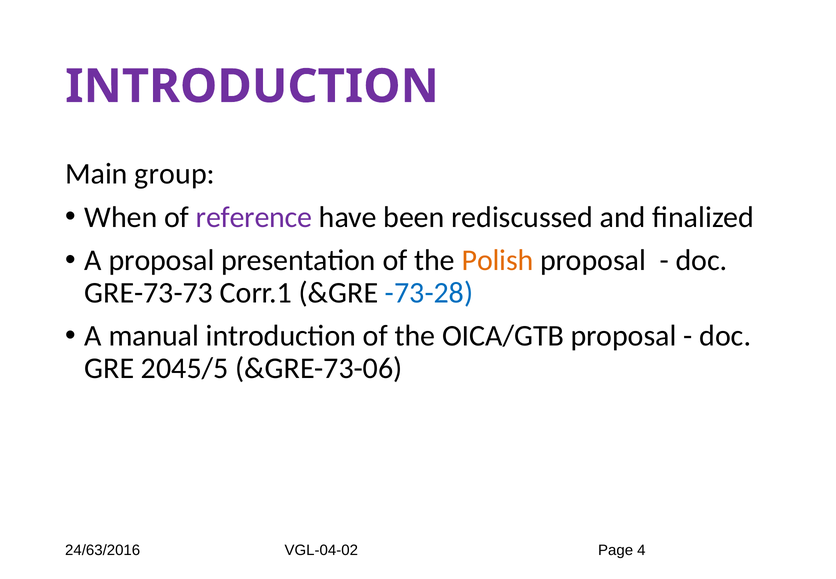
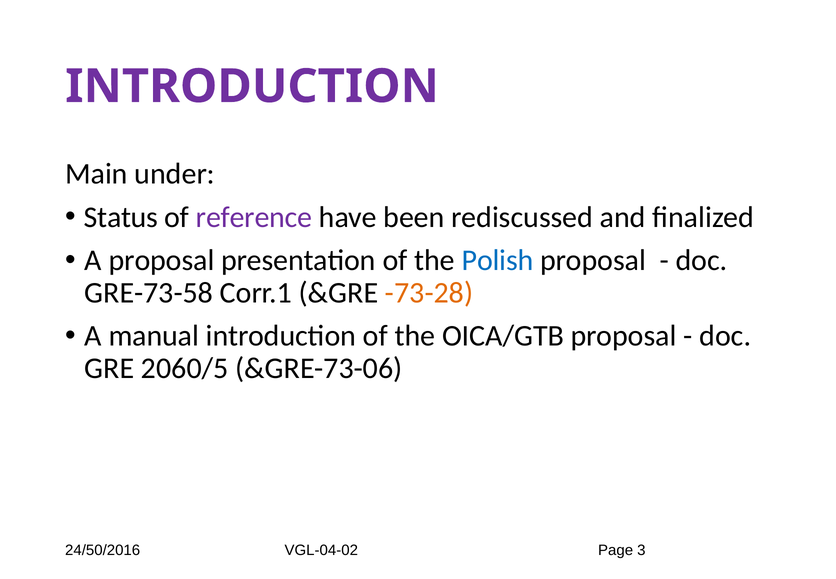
group: group -> under (175, 174)
When: When -> Status (121, 217)
Polish colour: orange -> blue (498, 260)
GRE-73-73: GRE-73-73 -> GRE-73-58 (149, 293)
-73-28 colour: blue -> orange (429, 293)
2045/5: 2045/5 -> 2060/5 (185, 368)
24/63/2016: 24/63/2016 -> 24/50/2016 (103, 550)
4: 4 -> 3 (641, 550)
